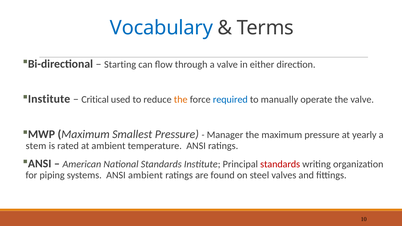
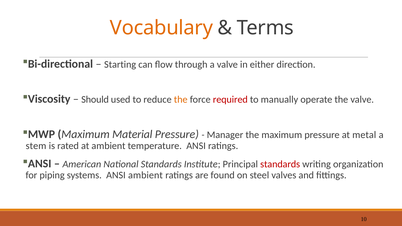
Vocabulary colour: blue -> orange (161, 28)
Institute: Institute -> Viscosity (49, 99)
Critical: Critical -> Should (95, 100)
required colour: blue -> red (230, 100)
Smallest: Smallest -> Material (132, 134)
yearly: yearly -> metal (364, 135)
